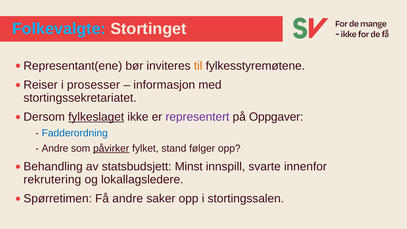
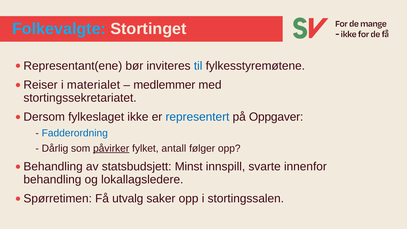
til colour: orange -> blue (198, 66)
prosesser: prosesser -> materialet (93, 85)
informasjon: informasjon -> medlemmer (164, 85)
fylkeslaget underline: present -> none (96, 117)
representert colour: purple -> blue (197, 117)
Andre: Andre -> Dårlig (55, 148)
stand: stand -> antall (174, 148)
rekrutering: rekrutering -> behandling (52, 179)
Få andre: andre -> utvalg (128, 199)
